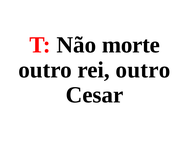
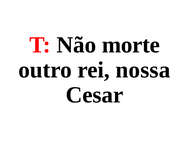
rei outro: outro -> nossa (143, 70)
